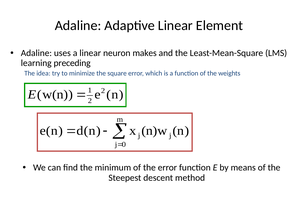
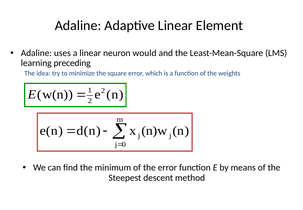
makes: makes -> would (145, 53)
